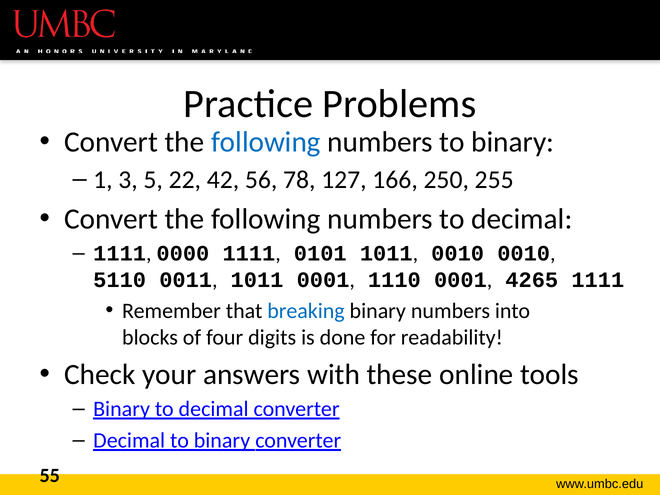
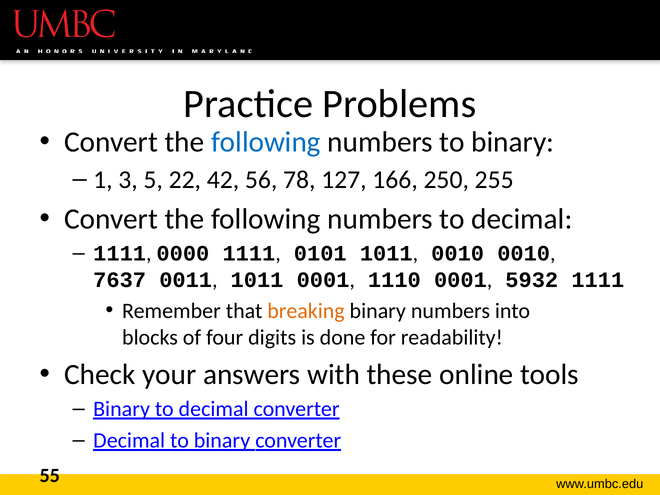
5110: 5110 -> 7637 (120, 280)
4265: 4265 -> 5932 (532, 280)
breaking colour: blue -> orange (306, 311)
